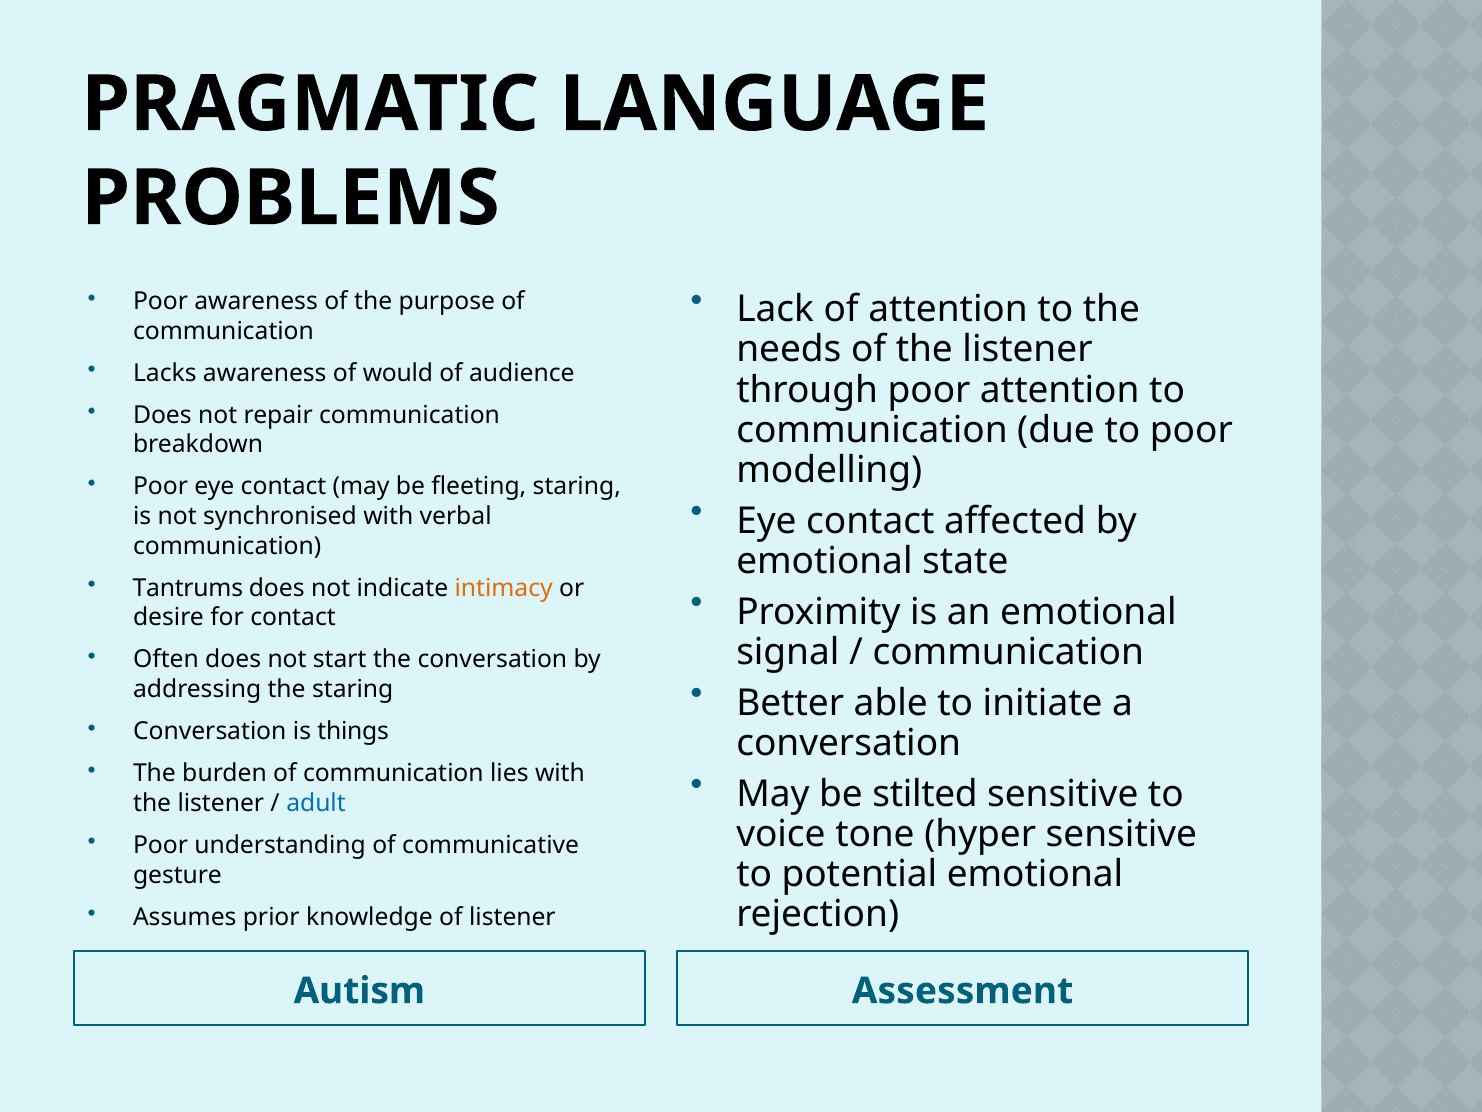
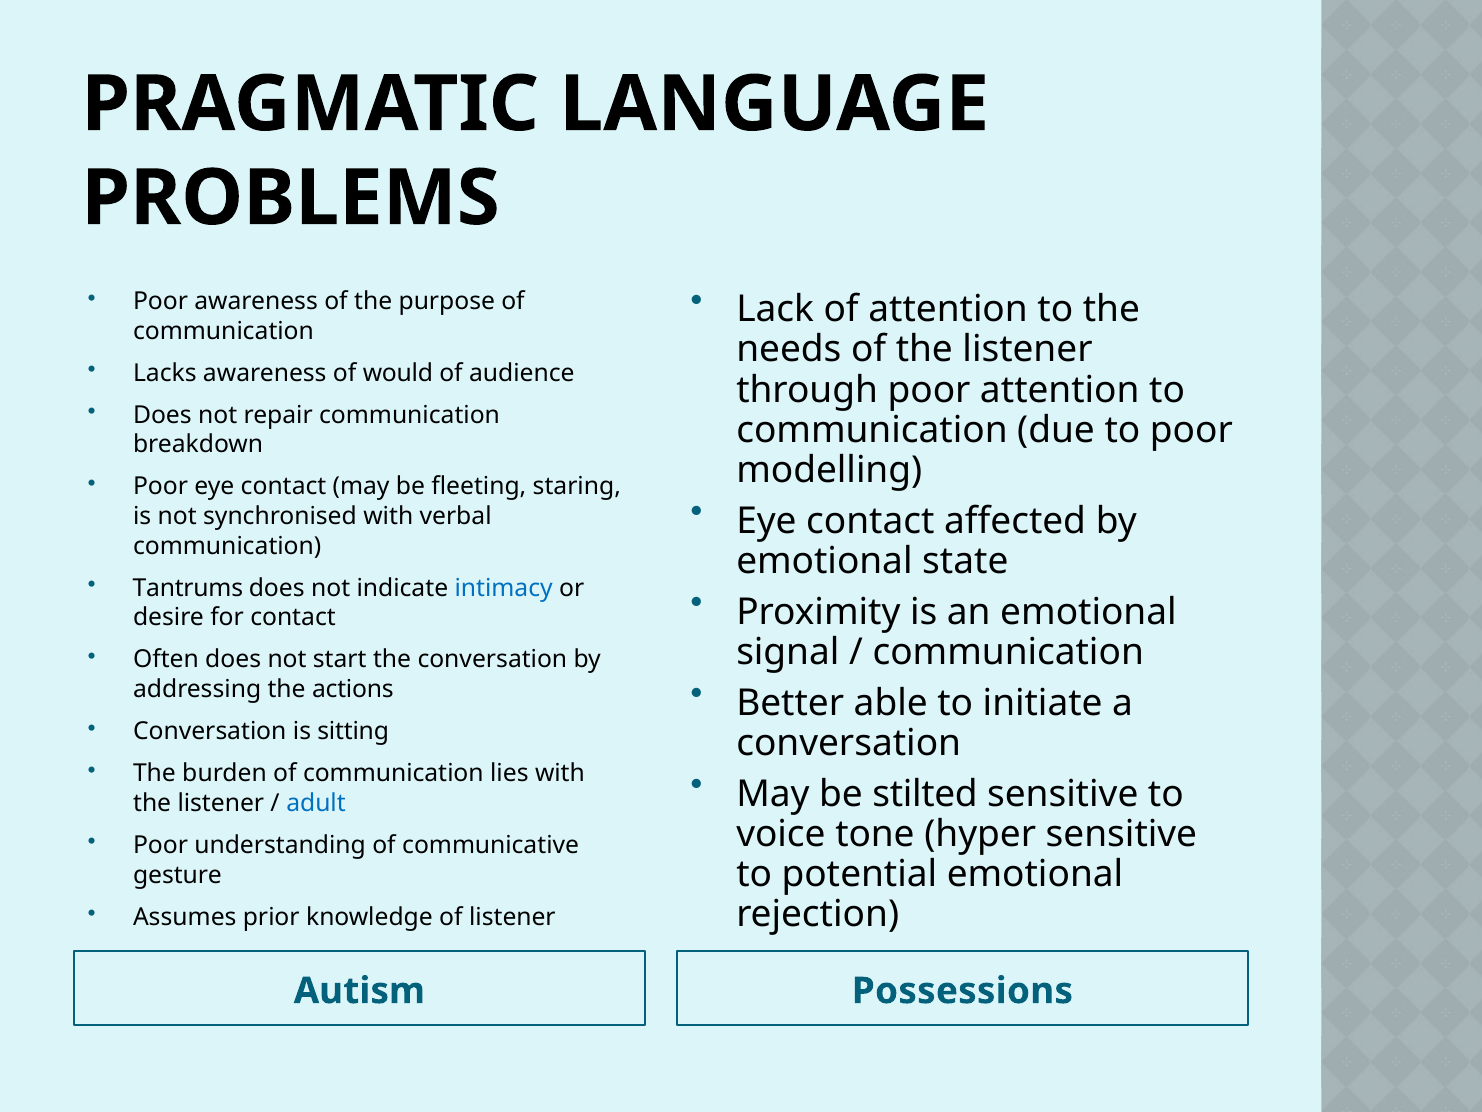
intimacy colour: orange -> blue (504, 588)
the staring: staring -> actions (353, 689)
things: things -> sitting (353, 731)
Assessment: Assessment -> Possessions (962, 991)
